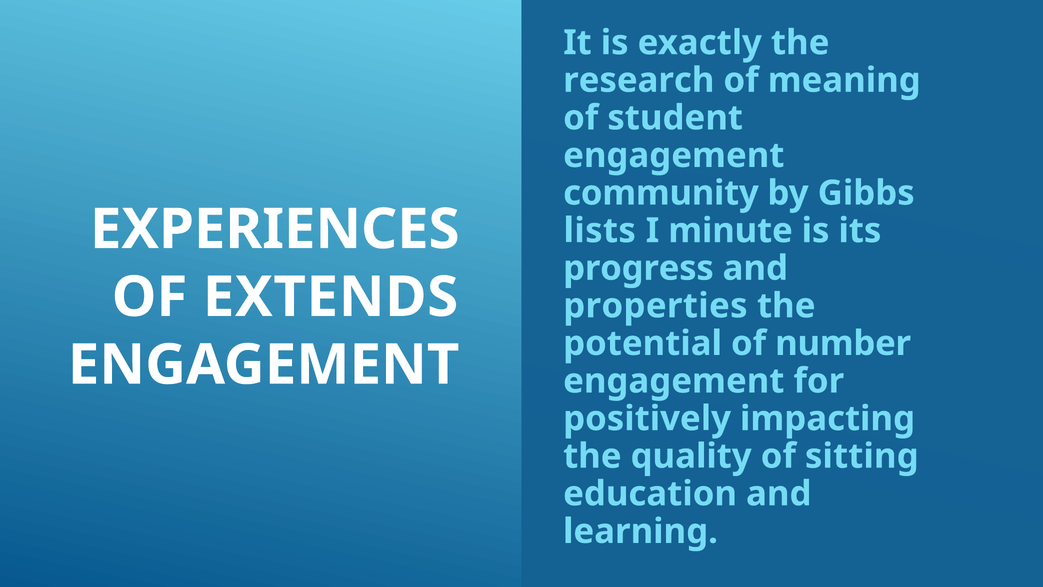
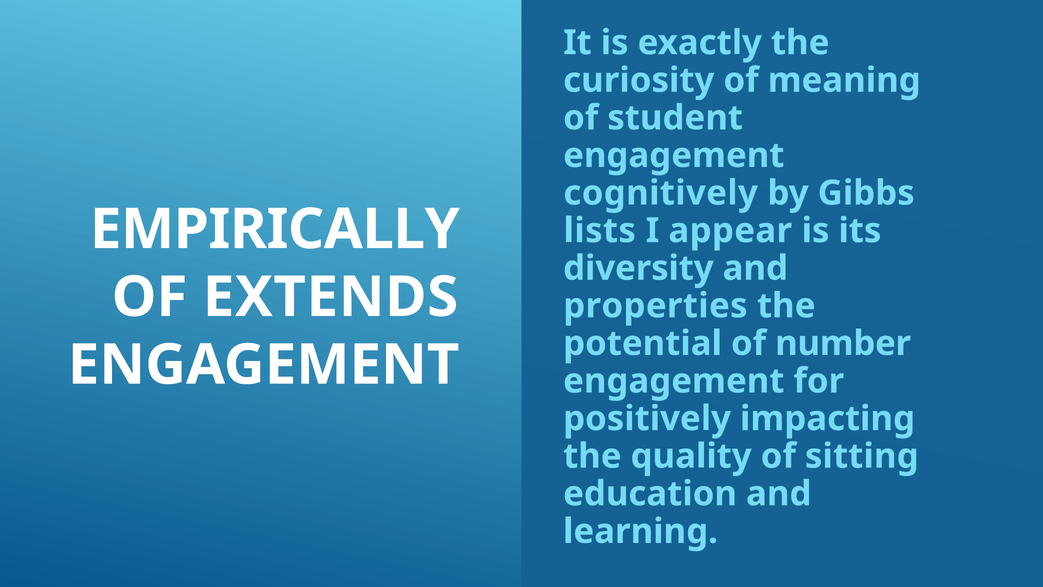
research: research -> curiosity (639, 80)
community: community -> cognitively (661, 193)
EXPERIENCES: EXPERIENCES -> EMPIRICALLY (275, 229)
minute: minute -> appear (730, 231)
progress: progress -> diversity (638, 268)
